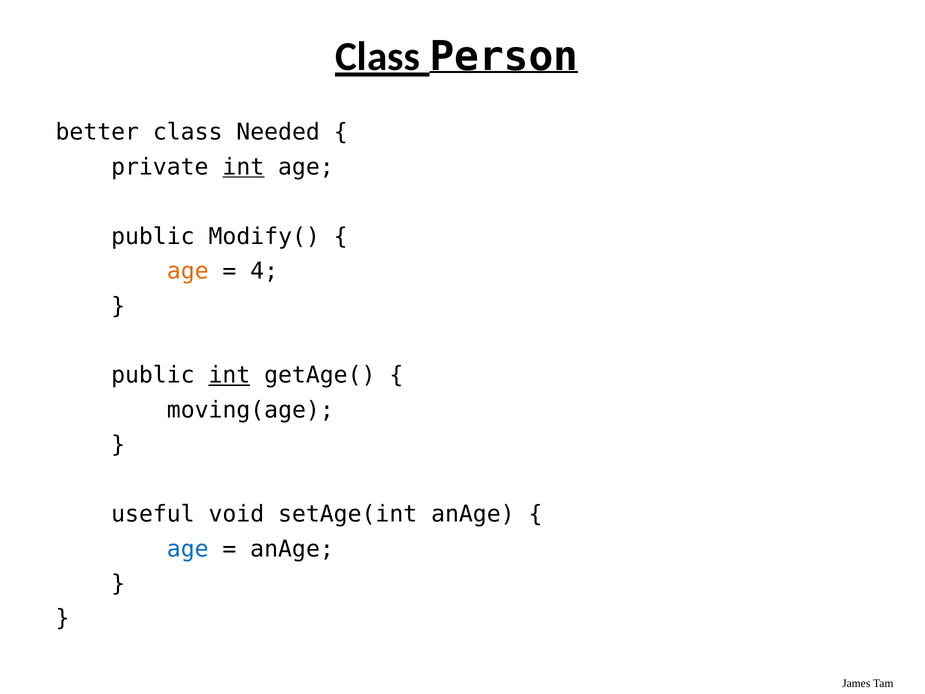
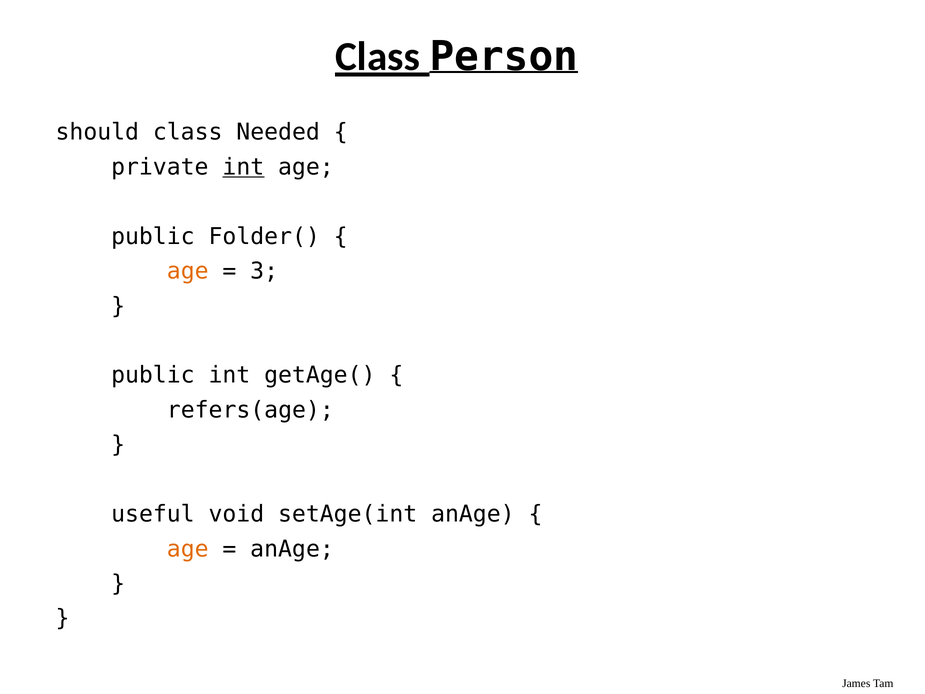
better: better -> should (97, 132)
Modify(: Modify( -> Folder( (264, 236)
4: 4 -> 3 (264, 271)
int underline: present -> none (229, 375)
moving(age: moving(age -> refers(age (250, 410)
age colour: blue -> orange (188, 549)
